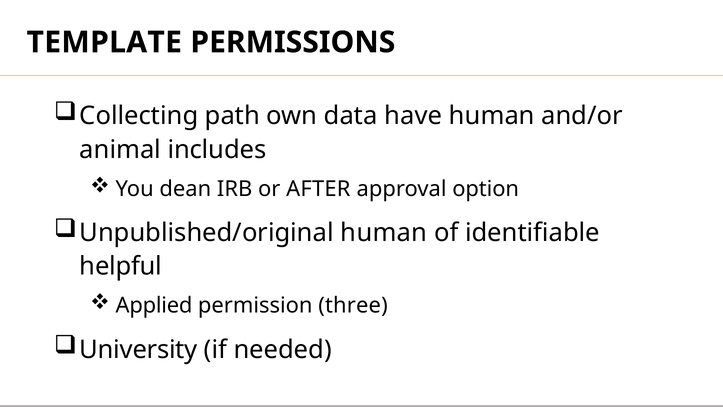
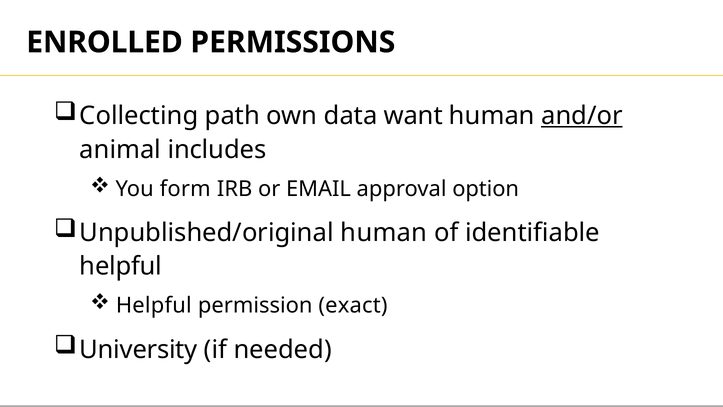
TEMPLATE: TEMPLATE -> ENROLLED (104, 42)
have: have -> want (413, 116)
and/or underline: none -> present (582, 116)
dean: dean -> form (185, 189)
AFTER: AFTER -> EMAIL (318, 189)
Applied: Applied -> Helpful (154, 305)
three: three -> exact (353, 305)
